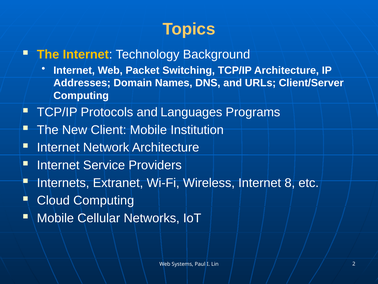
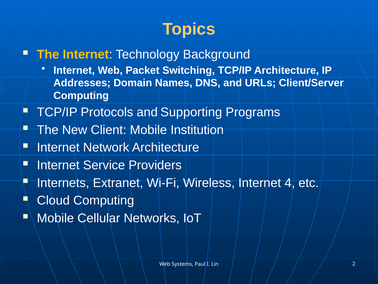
Languages: Languages -> Supporting (191, 112)
8: 8 -> 4 (290, 183)
